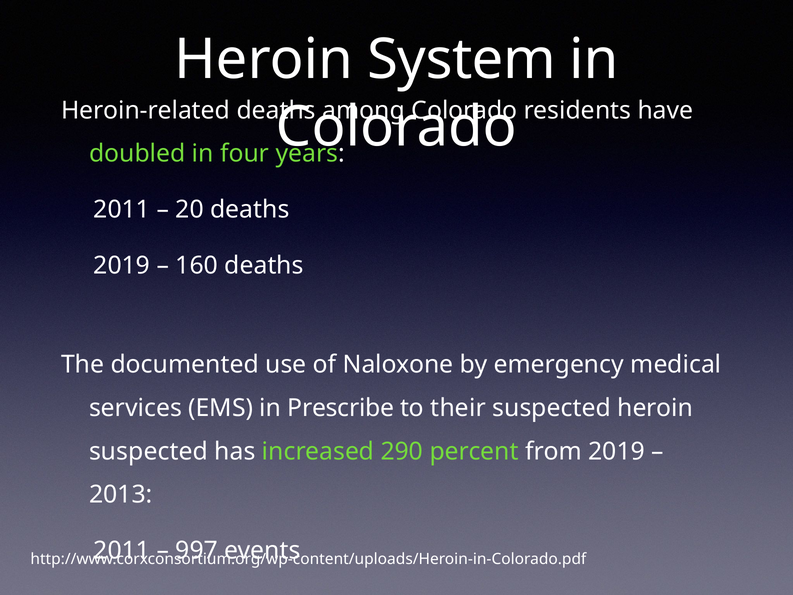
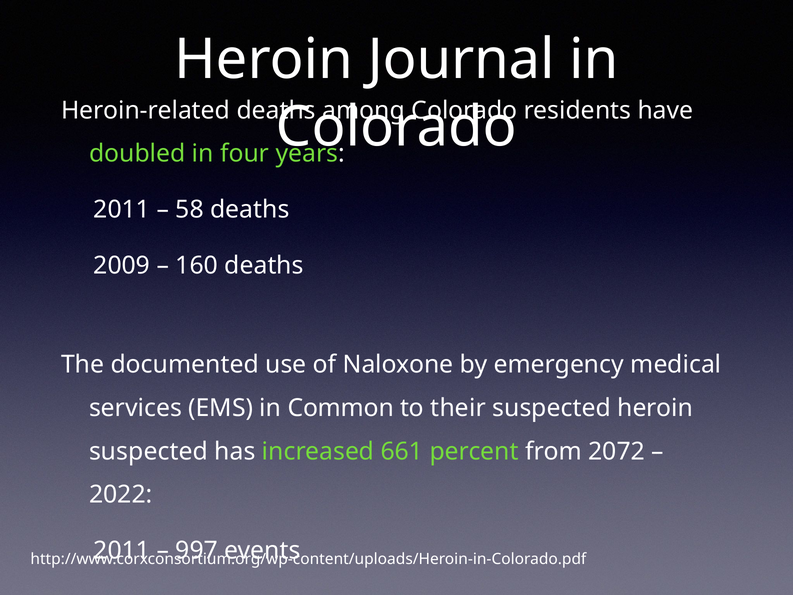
System: System -> Journal (461, 60)
20: 20 -> 58 (190, 209)
2019: 2019 -> 2009 (122, 265)
Prescribe: Prescribe -> Common (341, 408)
290: 290 -> 661 (402, 451)
from 2019: 2019 -> 2072 (617, 451)
2013: 2013 -> 2022 (121, 495)
